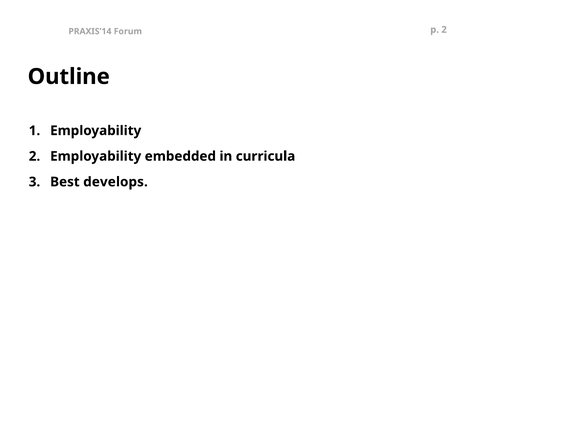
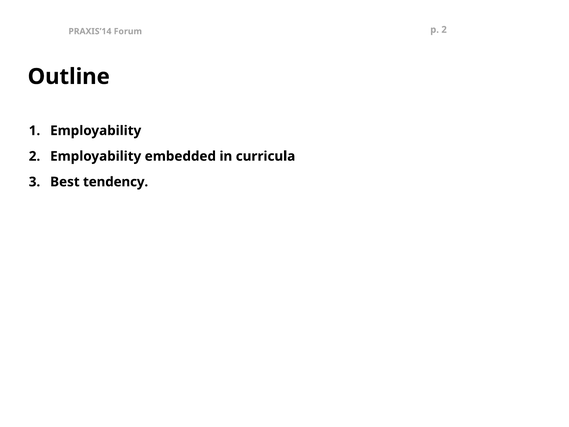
develops: develops -> tendency (116, 182)
